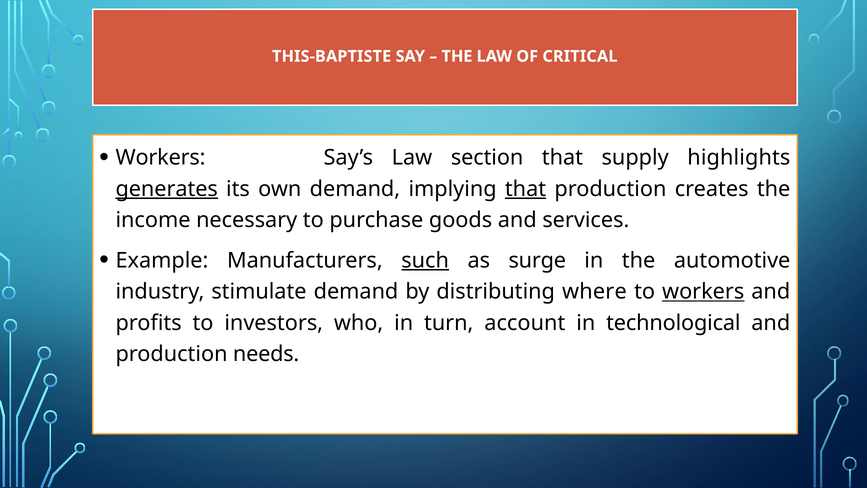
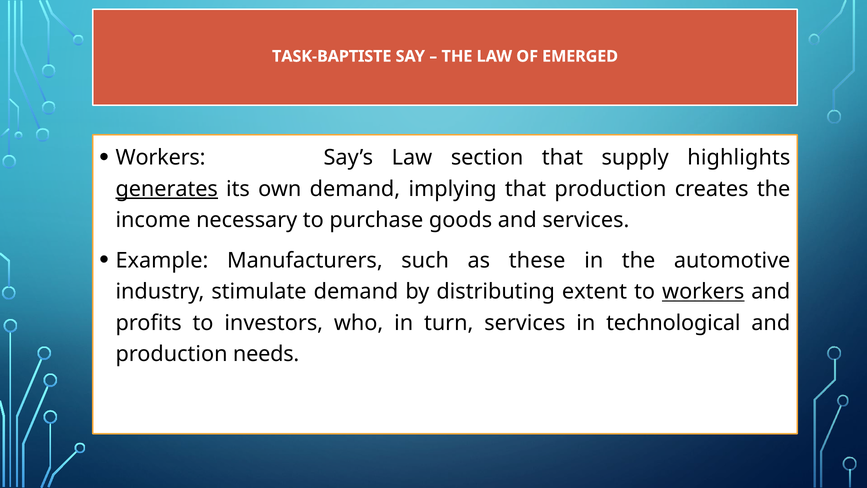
THIS-BAPTISTE: THIS-BAPTISTE -> TASK-BAPTISTE (332, 56)
CRITICAL: CRITICAL -> EMERGED (580, 56)
that underline: present -> none (526, 189)
such underline: present -> none (425, 260)
surge: surge -> these (537, 260)
where: where -> extent (595, 292)
turn account: account -> services (525, 323)
